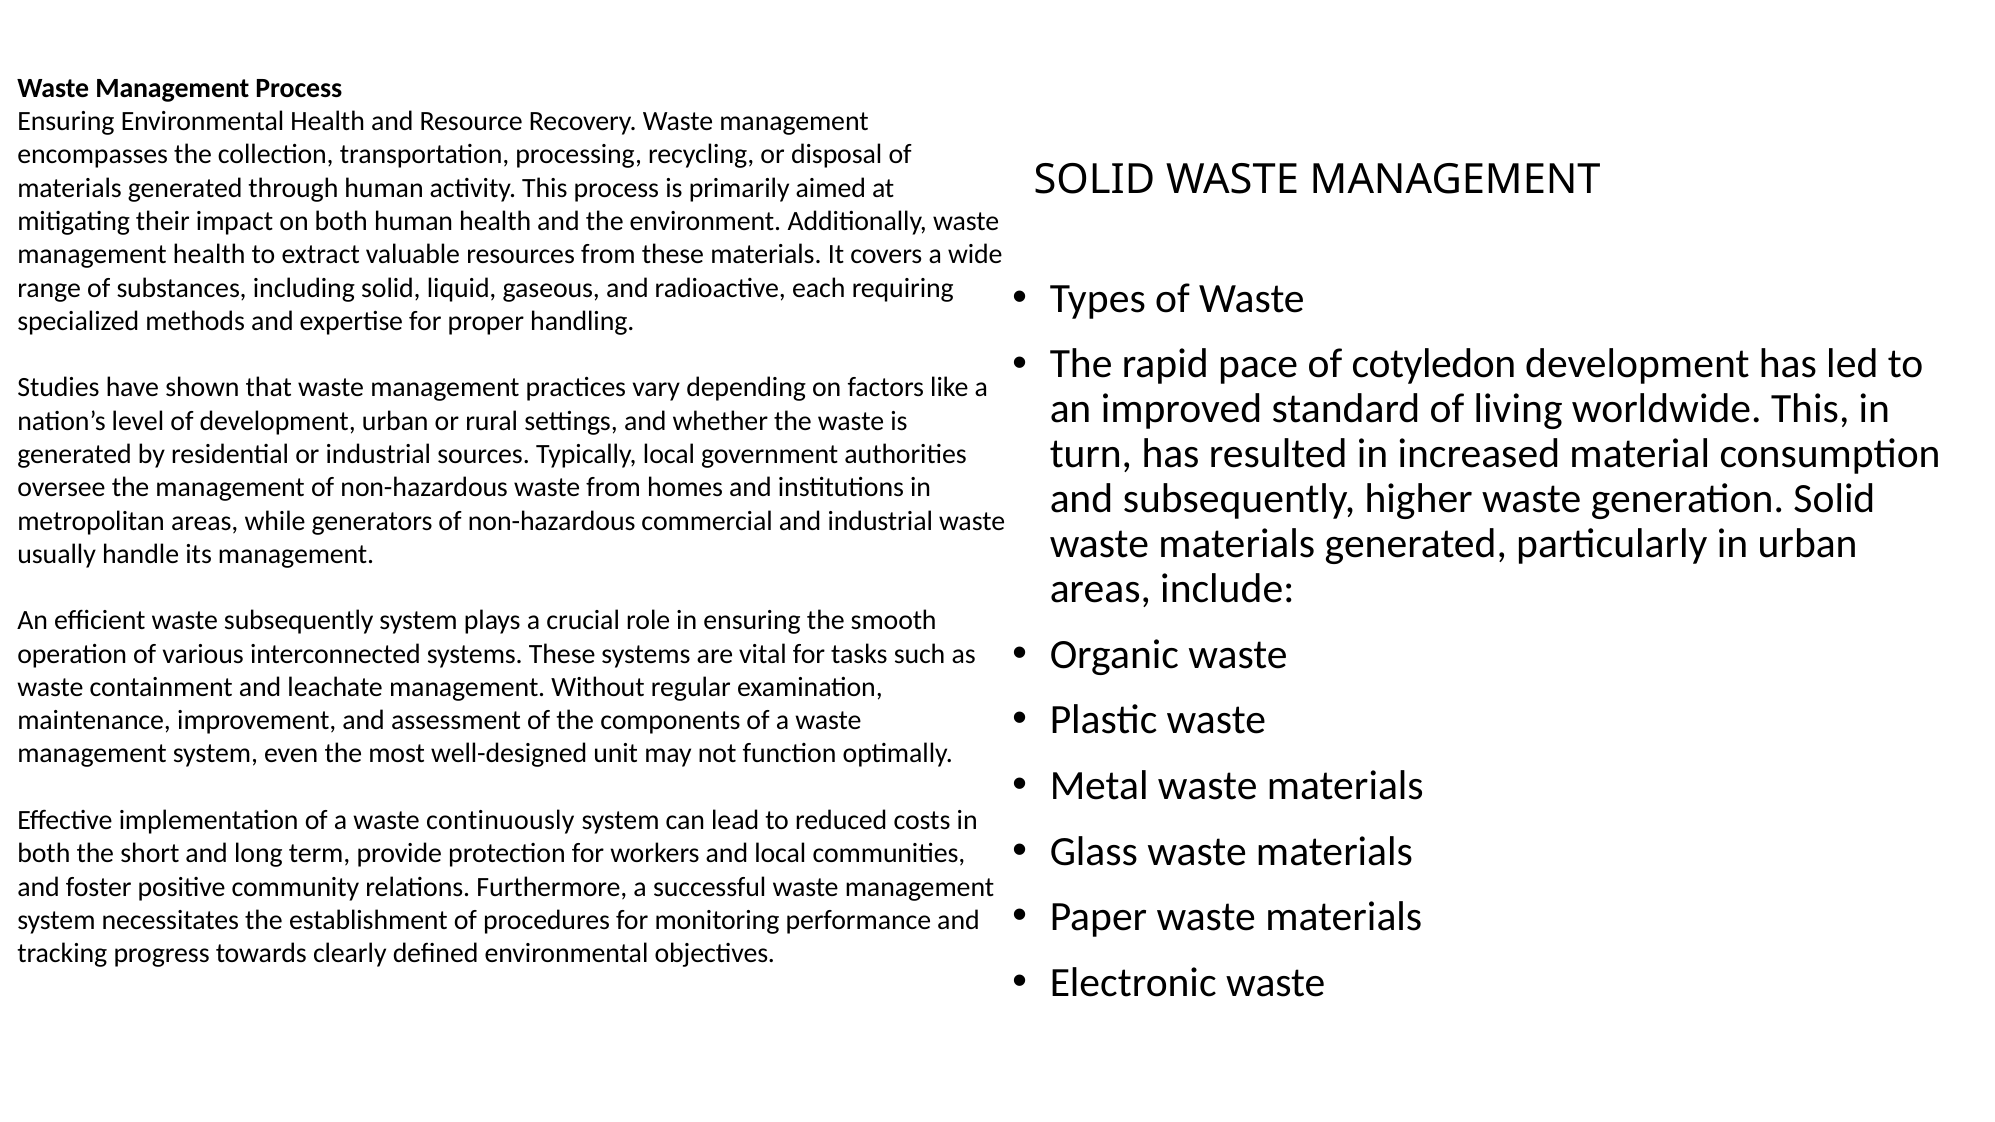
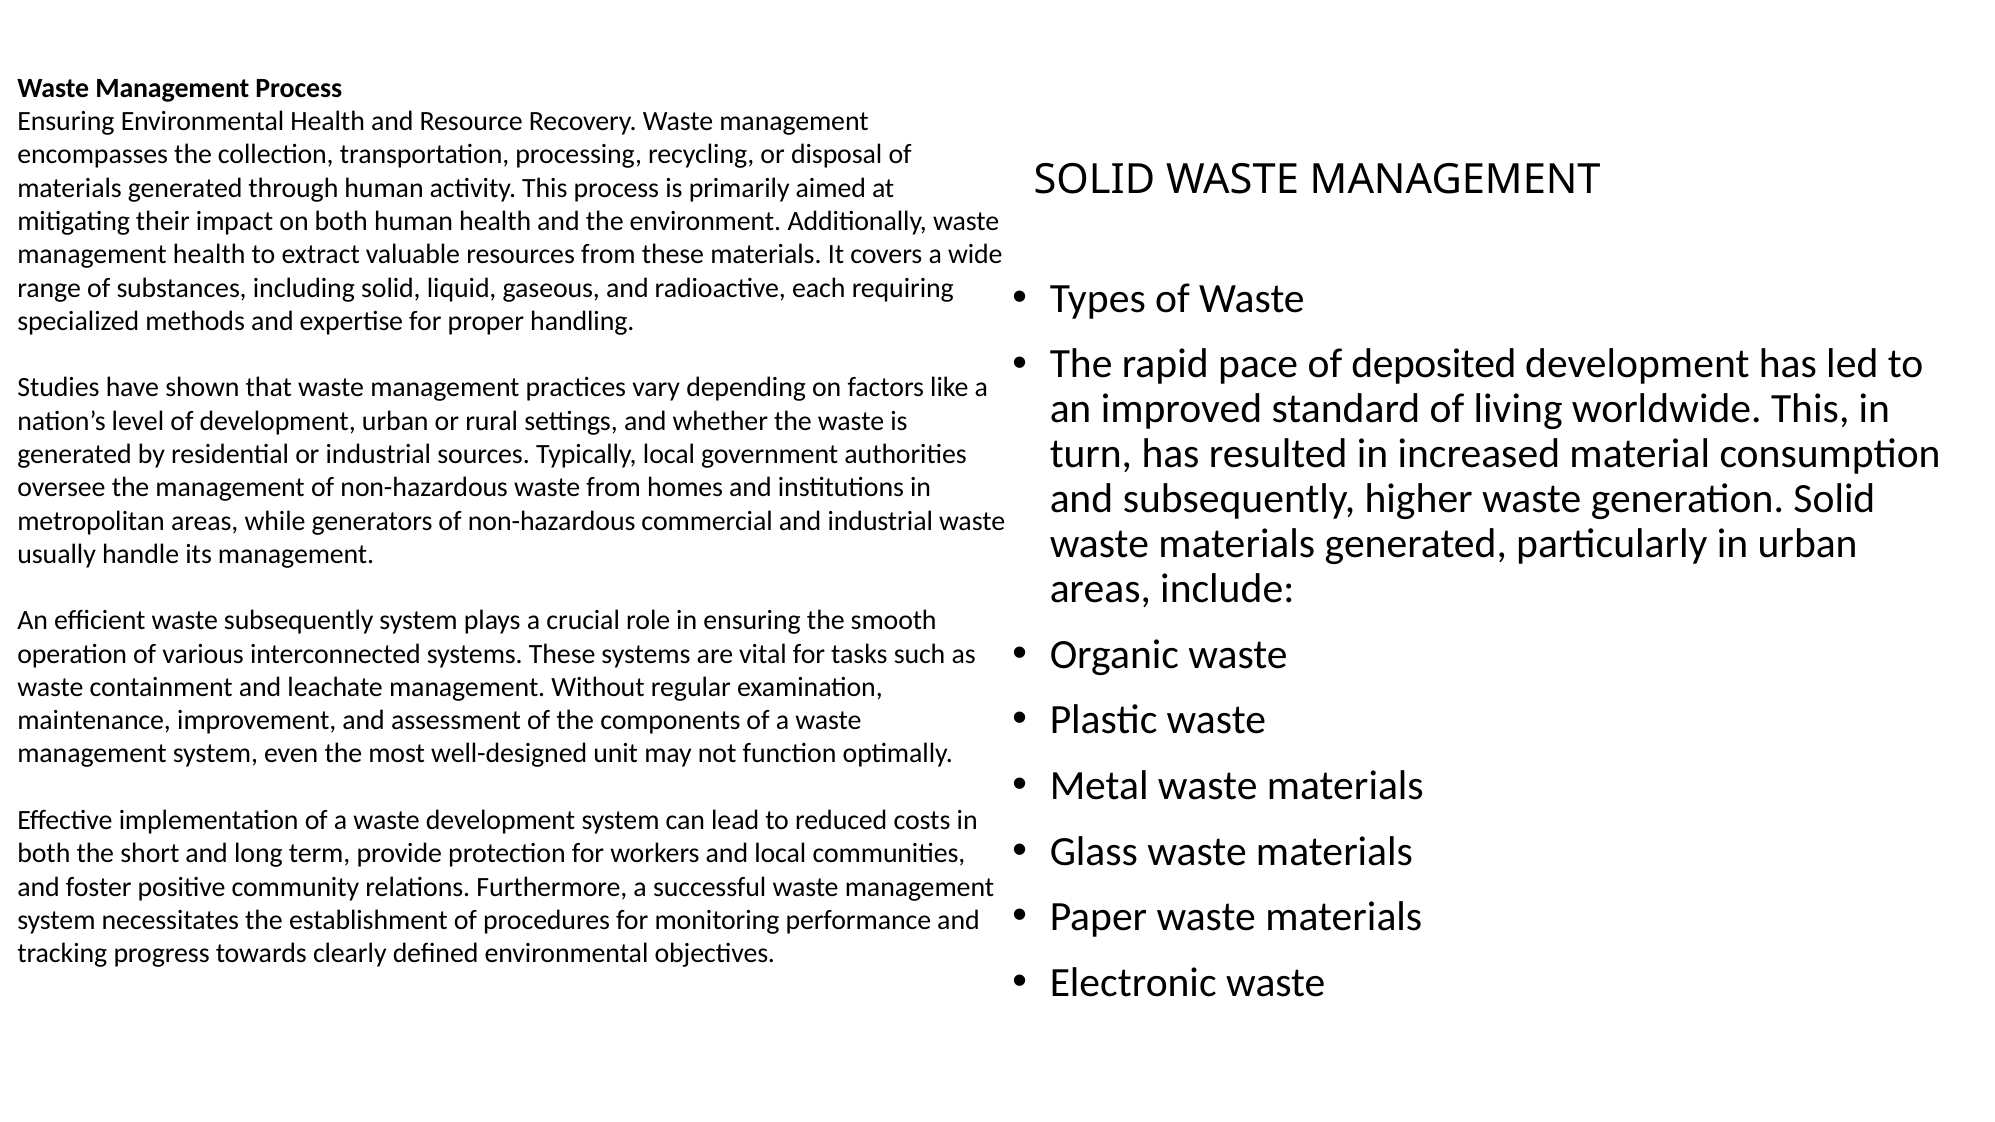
cotyledon: cotyledon -> deposited (1434, 364)
waste continuously: continuously -> development (501, 820)
